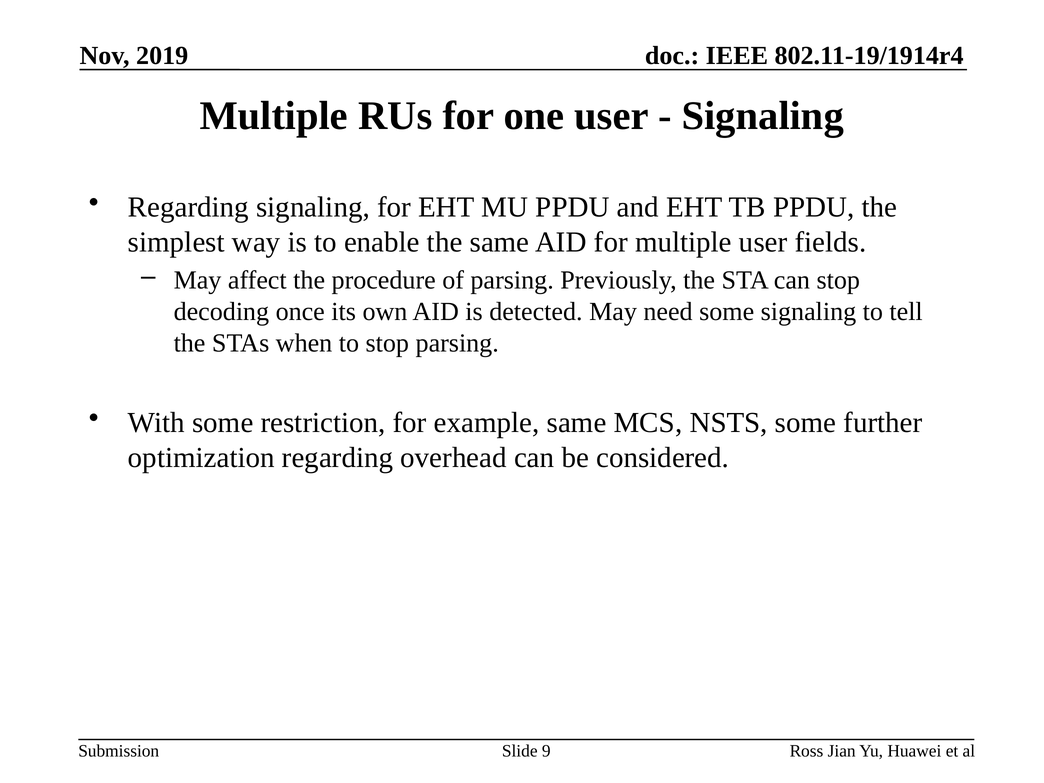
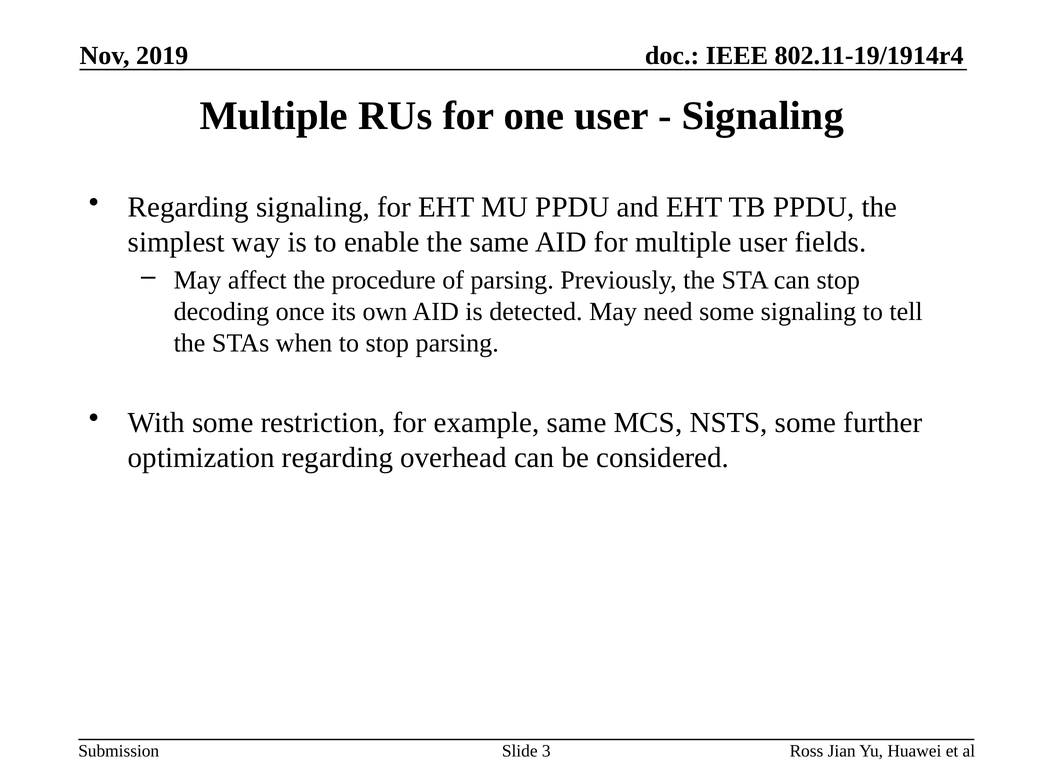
9: 9 -> 3 (546, 751)
